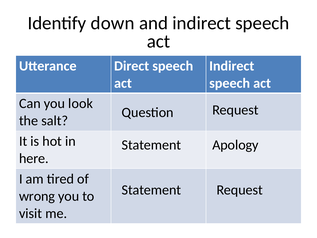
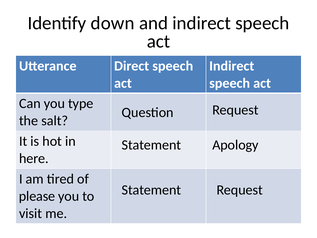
look: look -> type (81, 103)
wrong: wrong -> please (37, 196)
